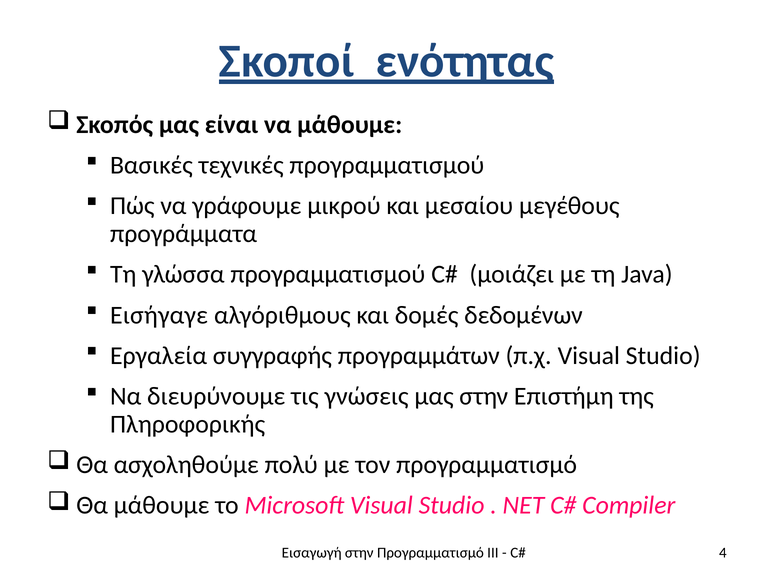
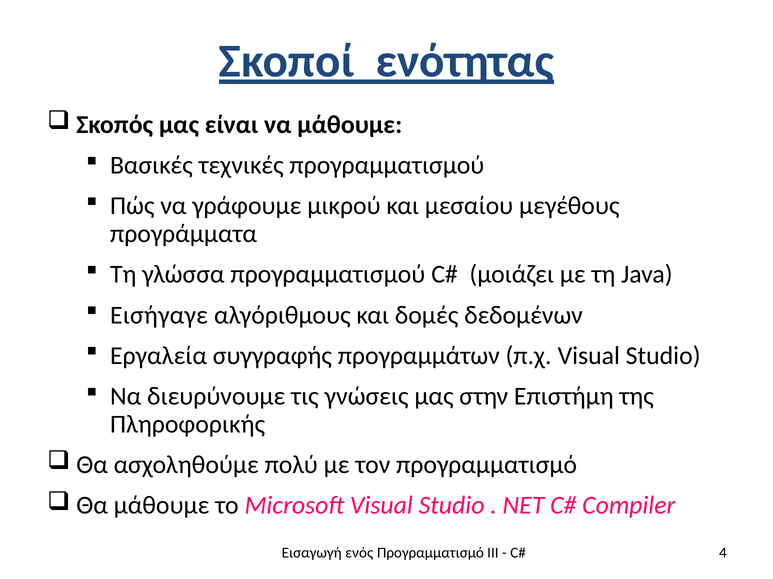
Εισαγωγή στην: στην -> ενός (359, 553)
